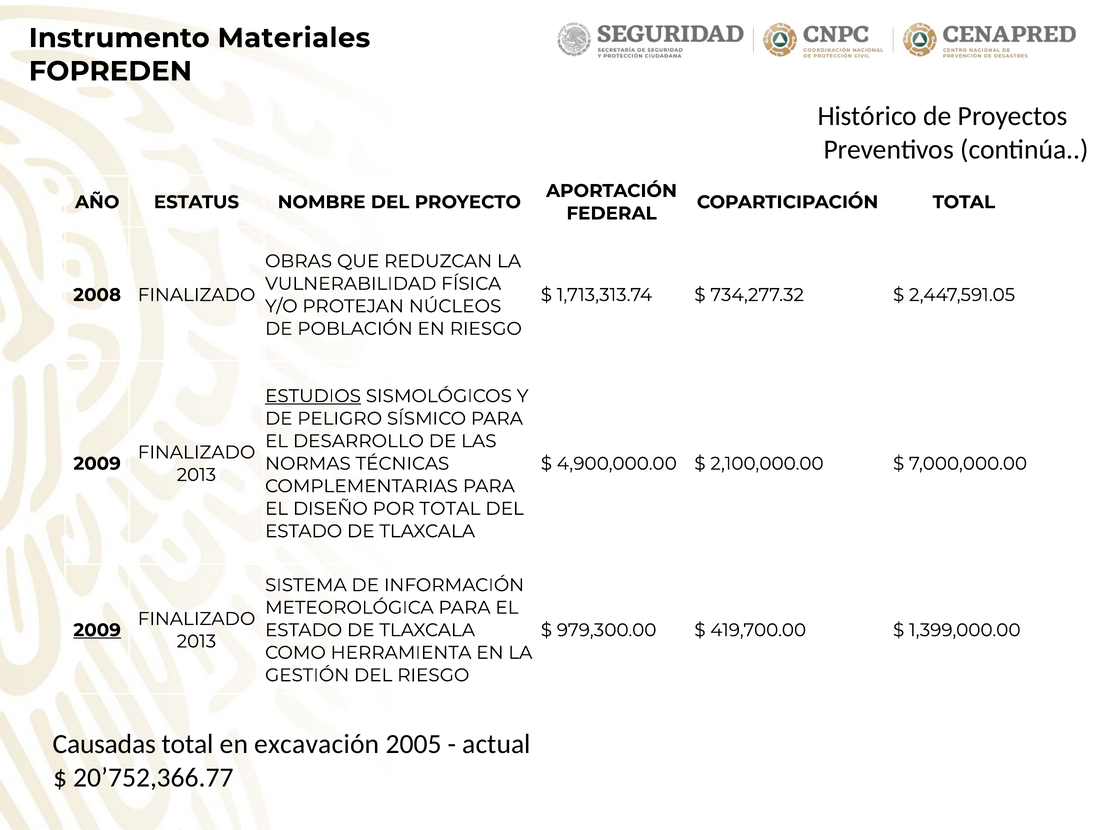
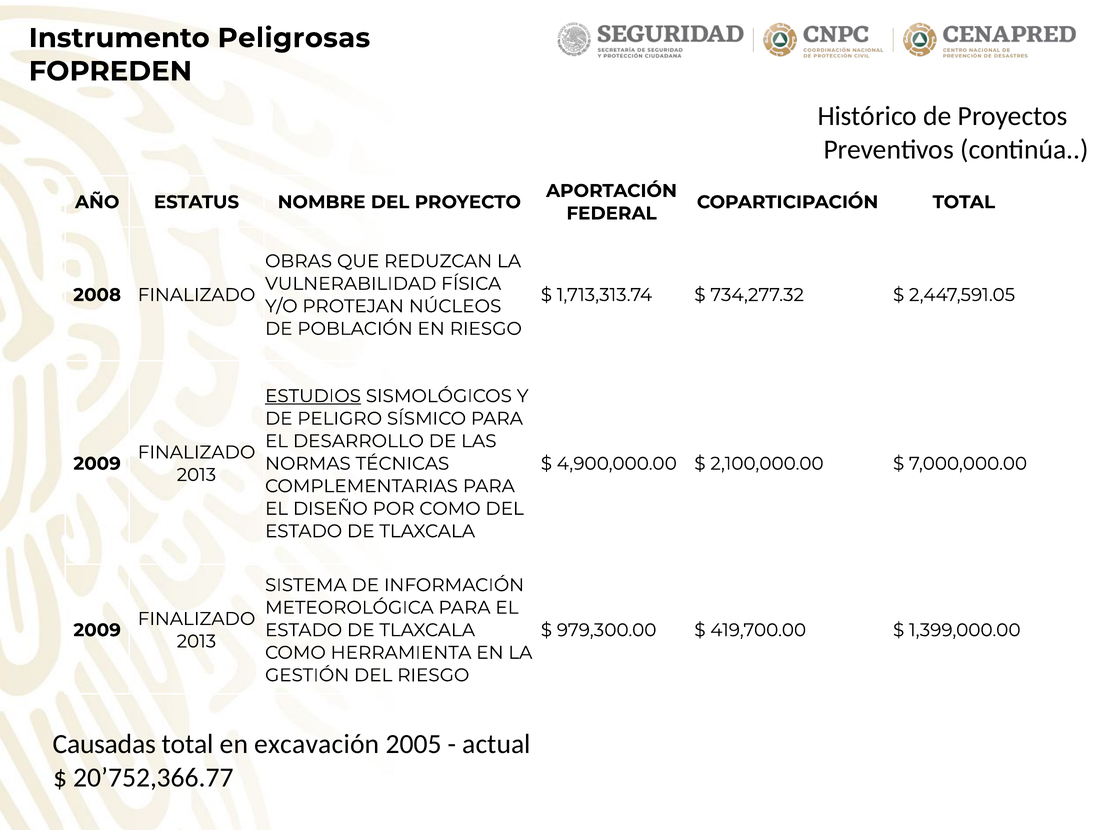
Materiales: Materiales -> Peligrosas (294, 38)
POR TOTAL: TOTAL -> COMO (450, 508)
2009 underline: present -> none (97, 630)
